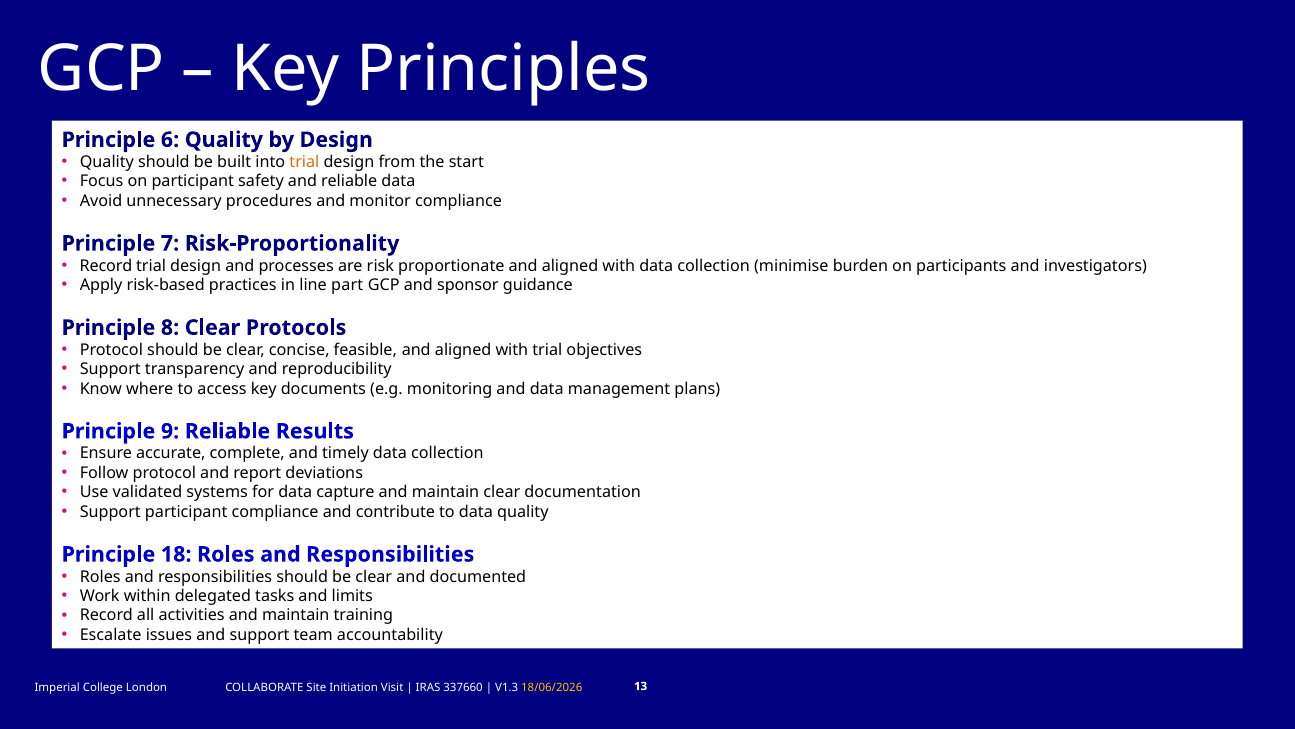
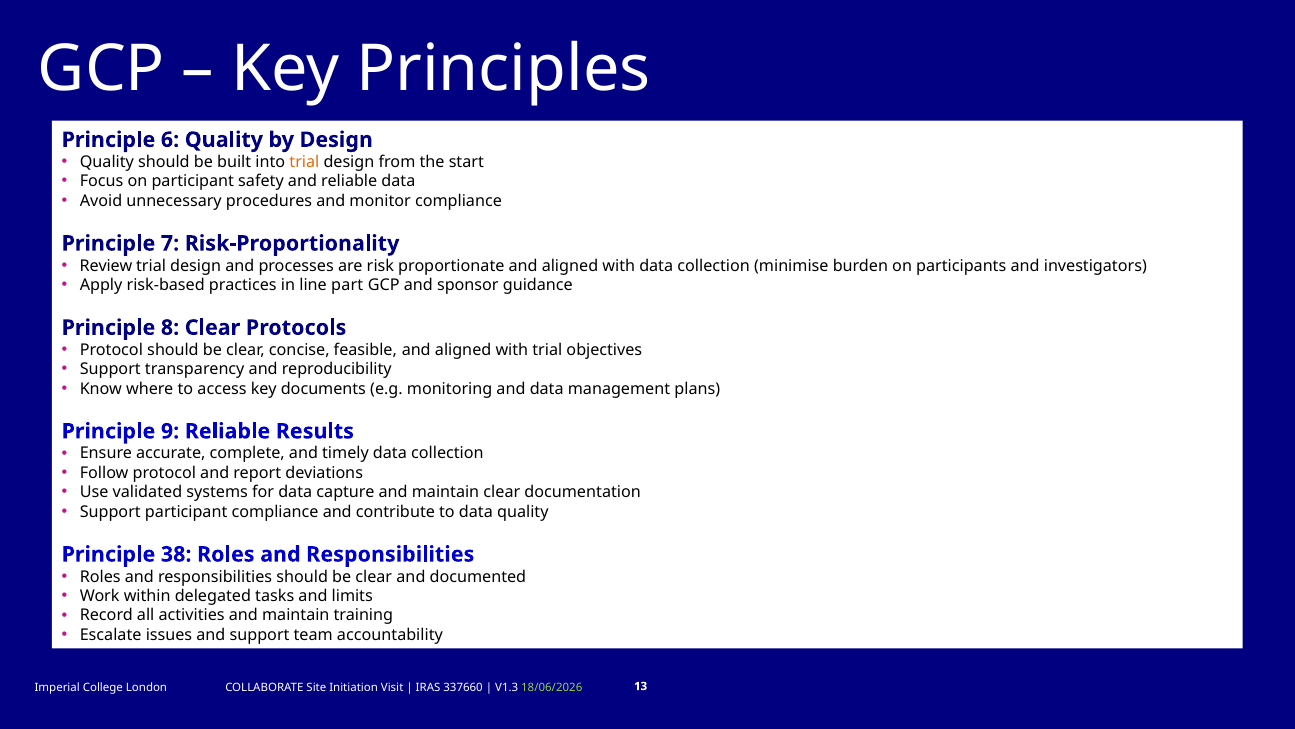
Record: Record -> Review (106, 266)
18: 18 -> 38 (176, 554)
18/06/2026 colour: yellow -> light green (552, 688)
